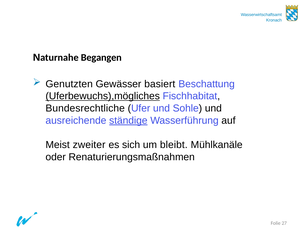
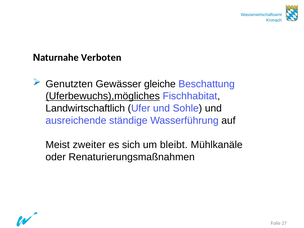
Begangen: Begangen -> Verboten (101, 58)
basiert: basiert -> gleiche (160, 84)
Bundesrechtliche: Bundesrechtliche -> Landwirtschaftlich (85, 108)
ständige underline: present -> none (128, 120)
